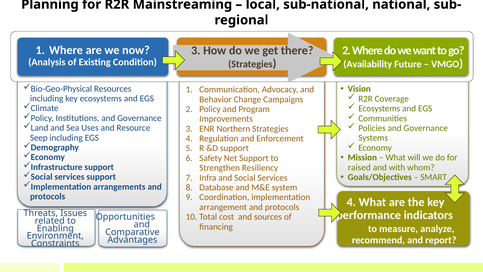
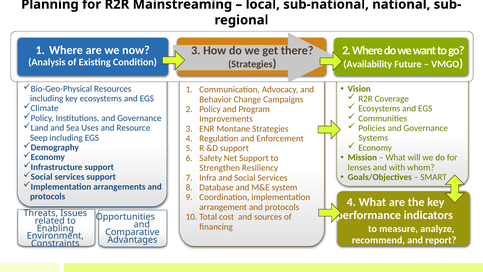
Northern: Northern -> Montane (233, 129)
raised: raised -> lenses (359, 167)
